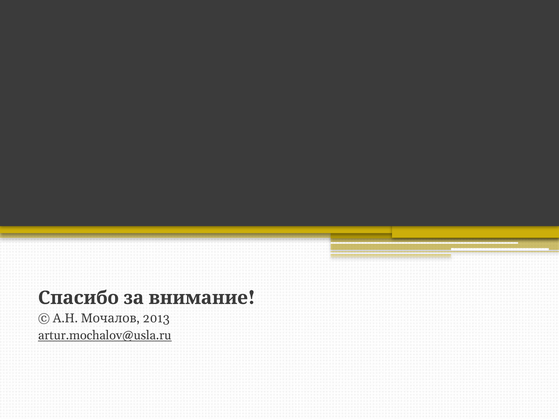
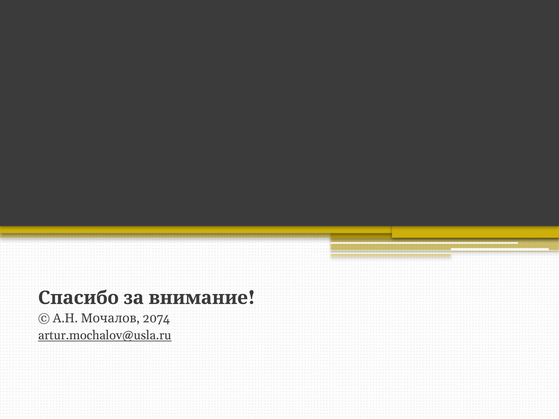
2013: 2013 -> 2074 (156, 319)
